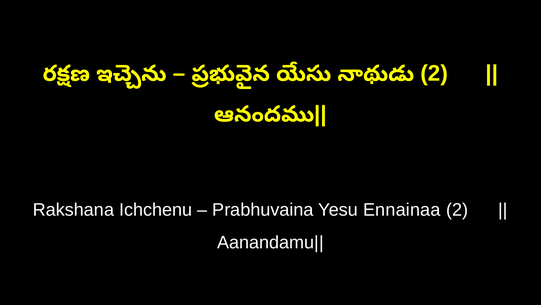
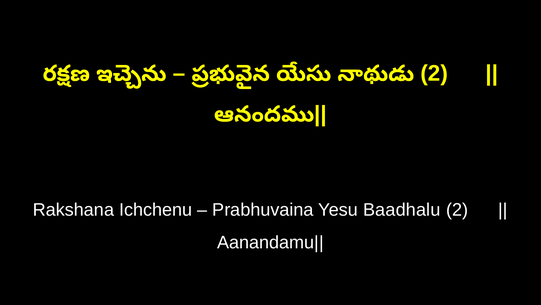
Ennainaa: Ennainaa -> Baadhalu (402, 210)
